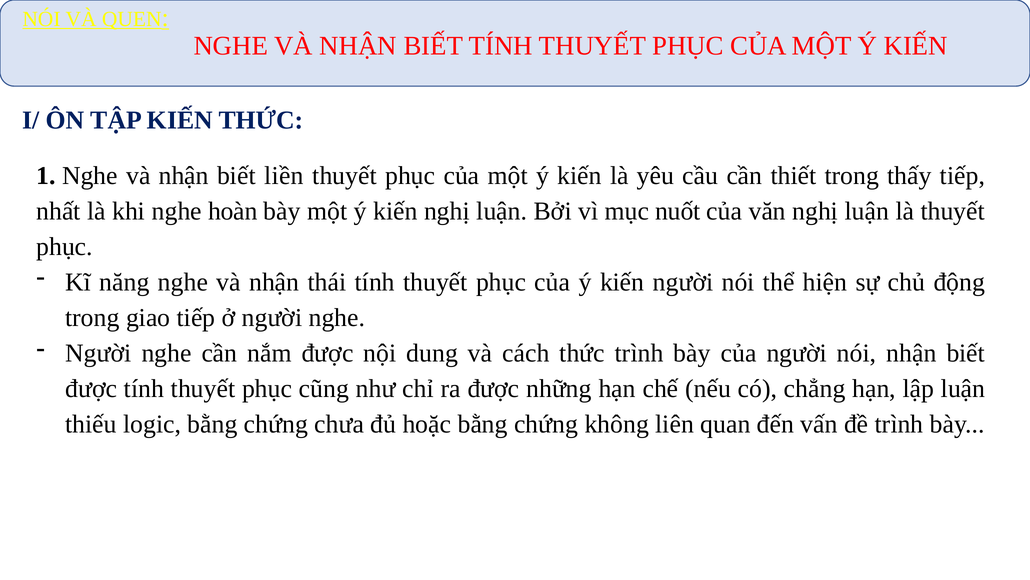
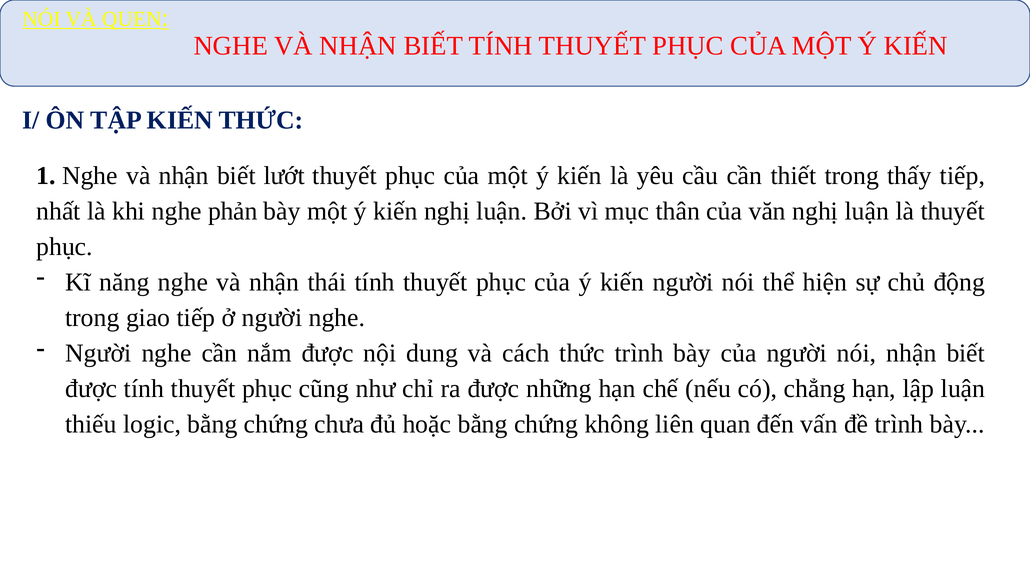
liền: liền -> lướt (284, 175)
hoàn: hoàn -> phản (233, 211)
nuốt: nuốt -> thân (678, 211)
